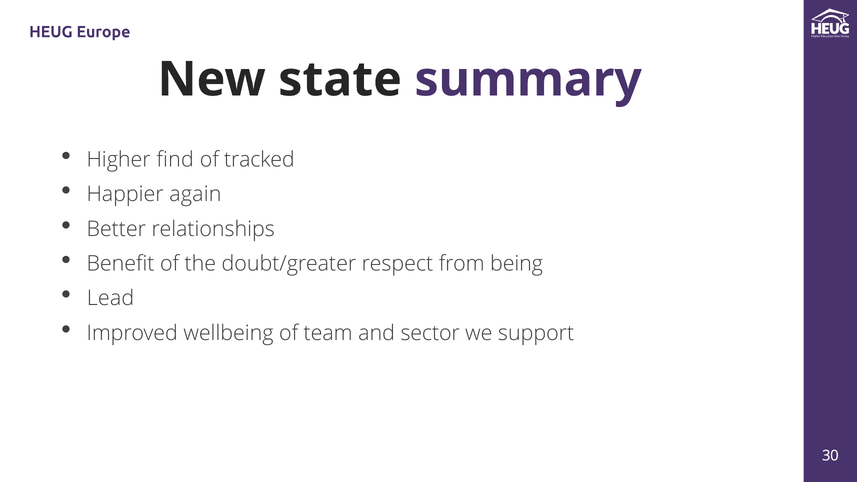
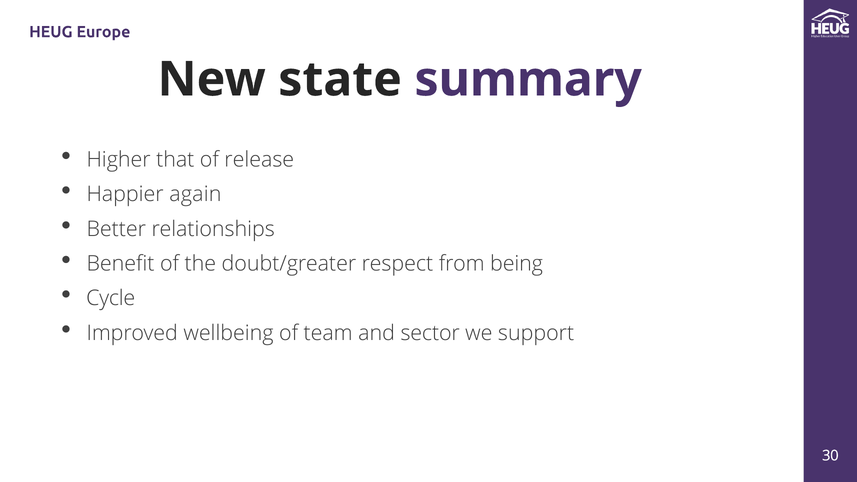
find: find -> that (175, 160)
tracked: tracked -> release (259, 160)
Lead: Lead -> Cycle (111, 298)
